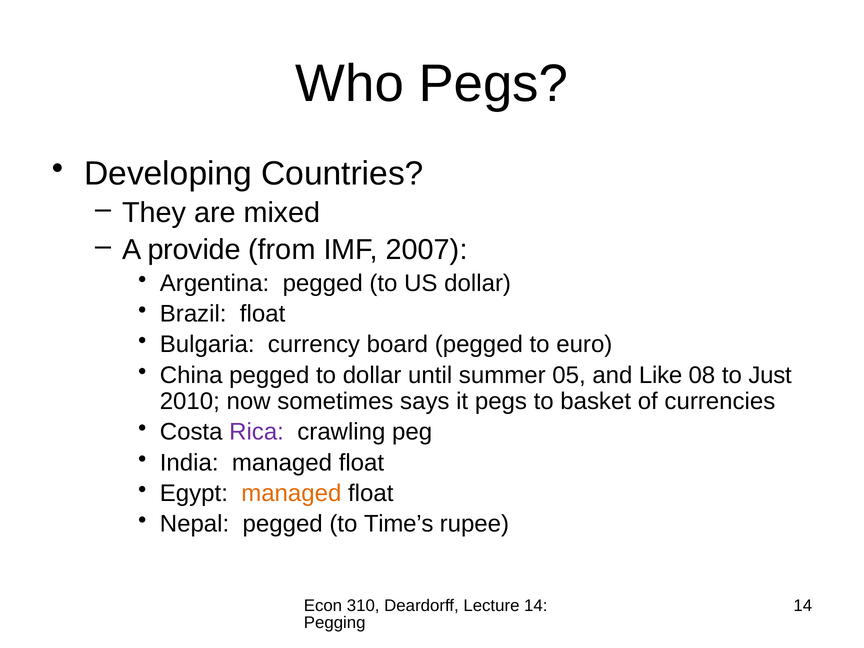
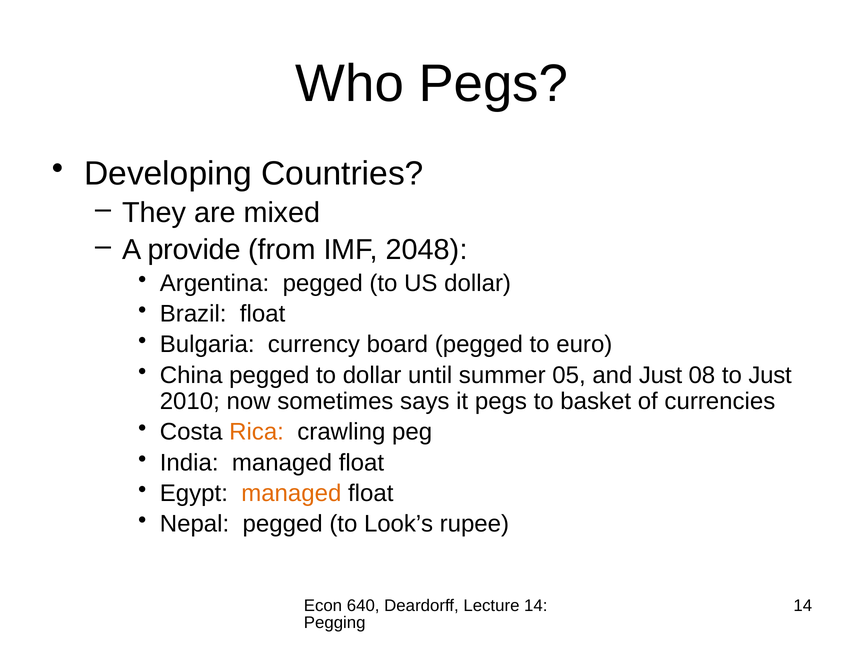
2007: 2007 -> 2048 (427, 250)
and Like: Like -> Just (661, 375)
Rica colour: purple -> orange (257, 432)
Time’s: Time’s -> Look’s (399, 524)
310: 310 -> 640 (363, 606)
